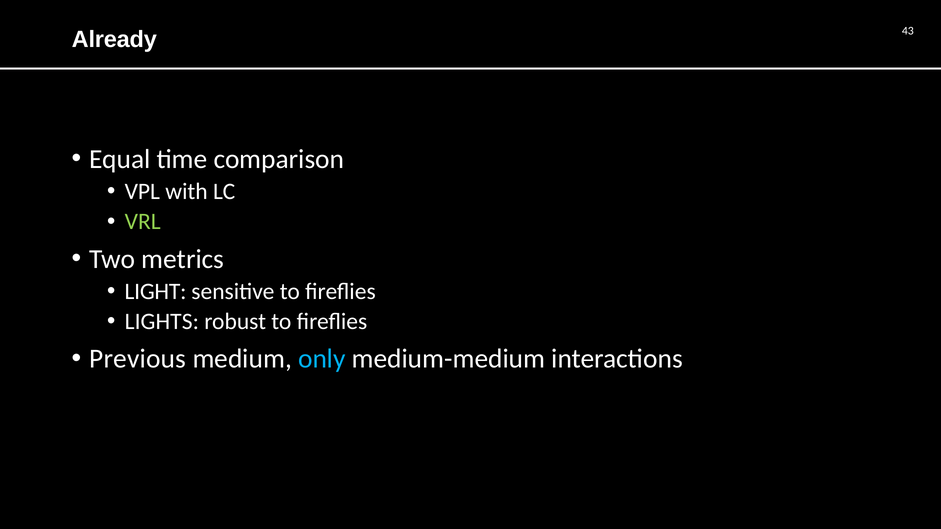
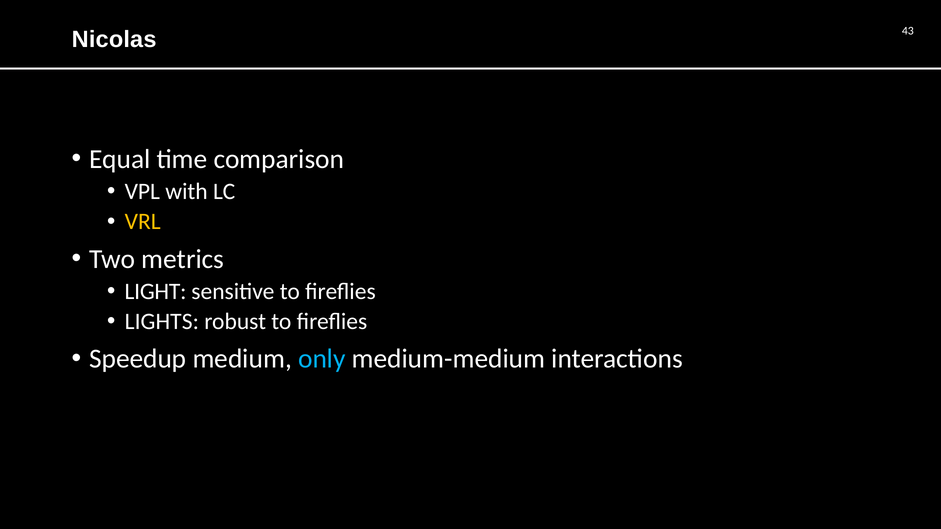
Already: Already -> Nicolas (114, 39)
VRL colour: light green -> yellow (143, 222)
Previous: Previous -> Speedup (138, 359)
